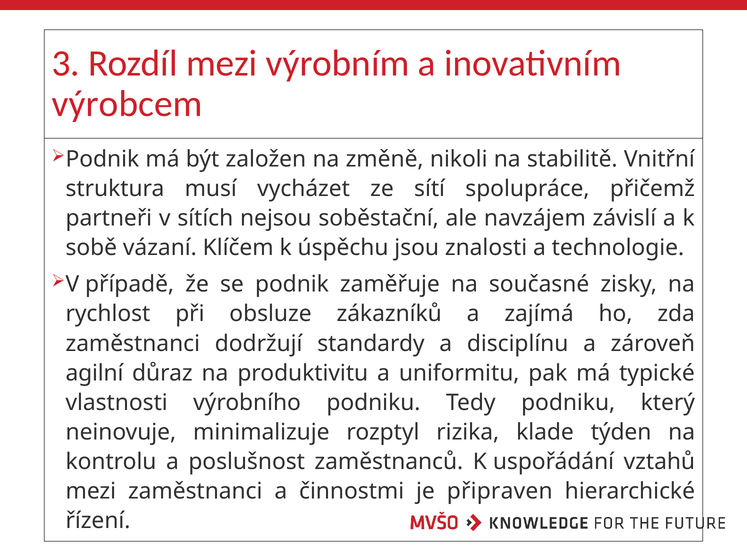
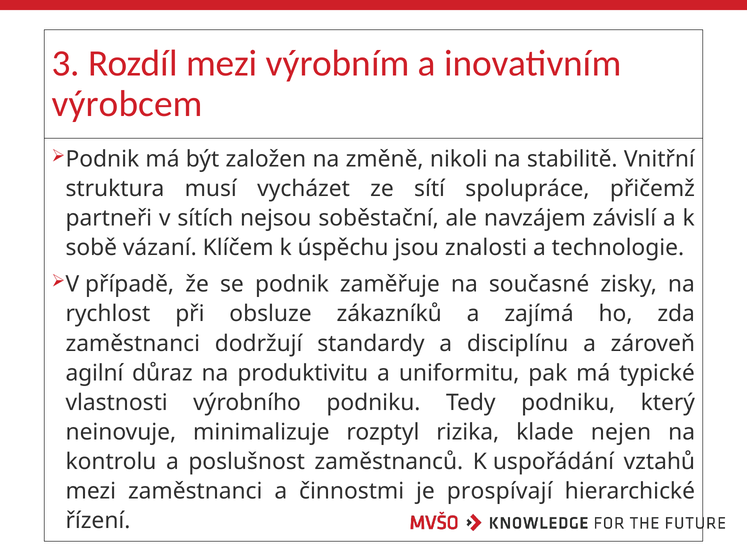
týden: týden -> nejen (621, 432)
připraven: připraven -> prospívají (500, 491)
